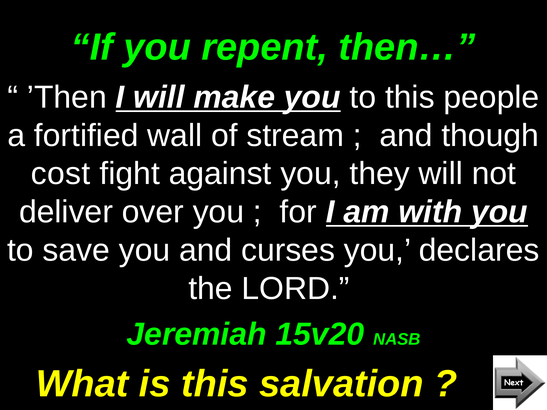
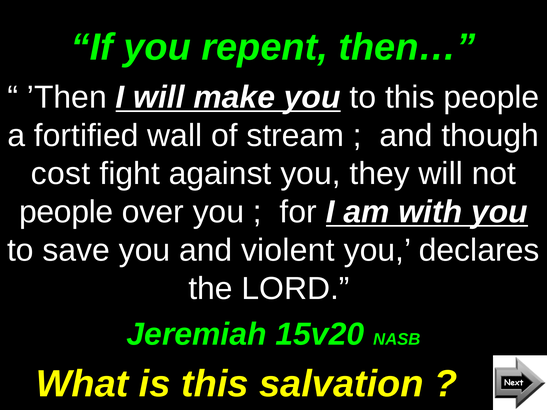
deliver: deliver -> people (66, 212)
curses: curses -> violent (288, 250)
